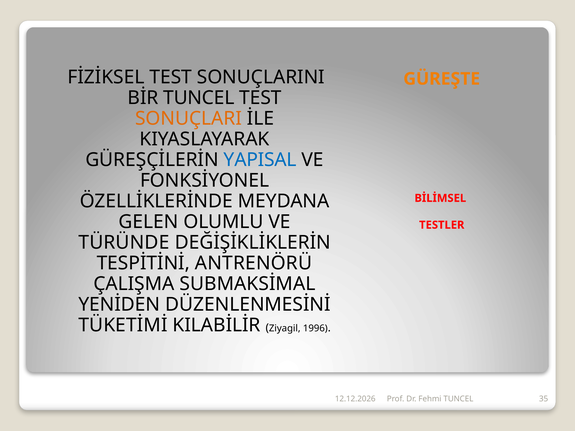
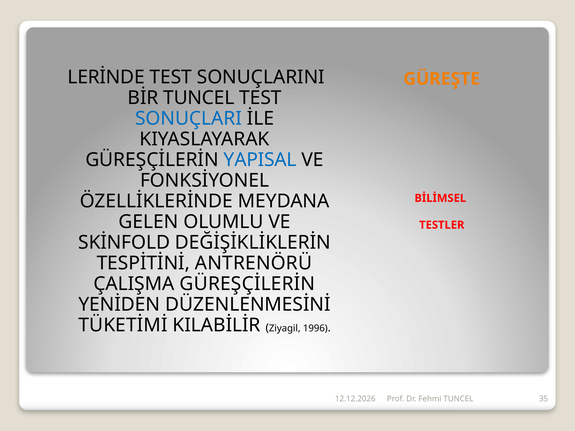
FİZİKSEL: FİZİKSEL -> LERİNDE (106, 77)
SONUÇLARI colour: orange -> blue (188, 118)
TÜRÜNDE: TÜRÜNDE -> SKİNFOLD (124, 243)
ÇALIŞMA SUBMAKSİMAL: SUBMAKSİMAL -> GÜREŞÇİLERİN (247, 284)
